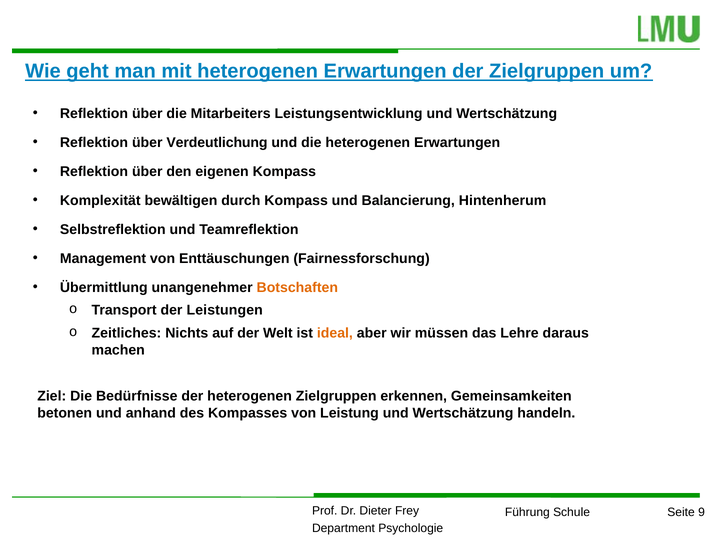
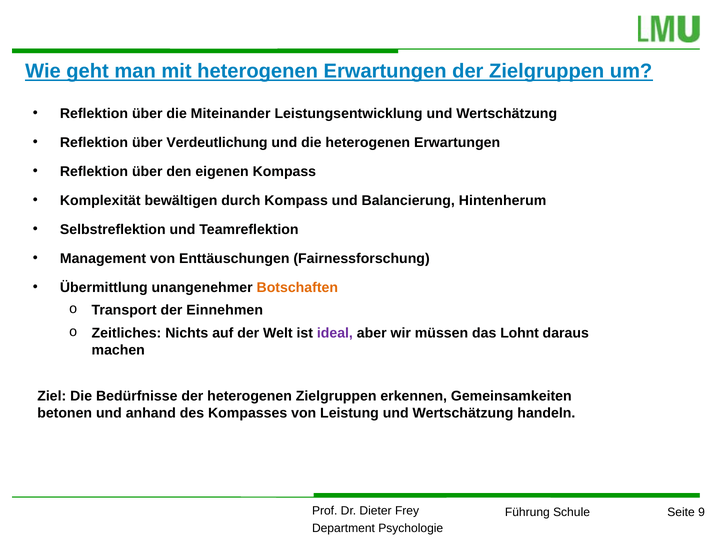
Mitarbeiters: Mitarbeiters -> Miteinander (231, 113)
Leistungen: Leistungen -> Einnehmen (225, 310)
ideal colour: orange -> purple (335, 333)
Lehre: Lehre -> Lohnt (520, 333)
